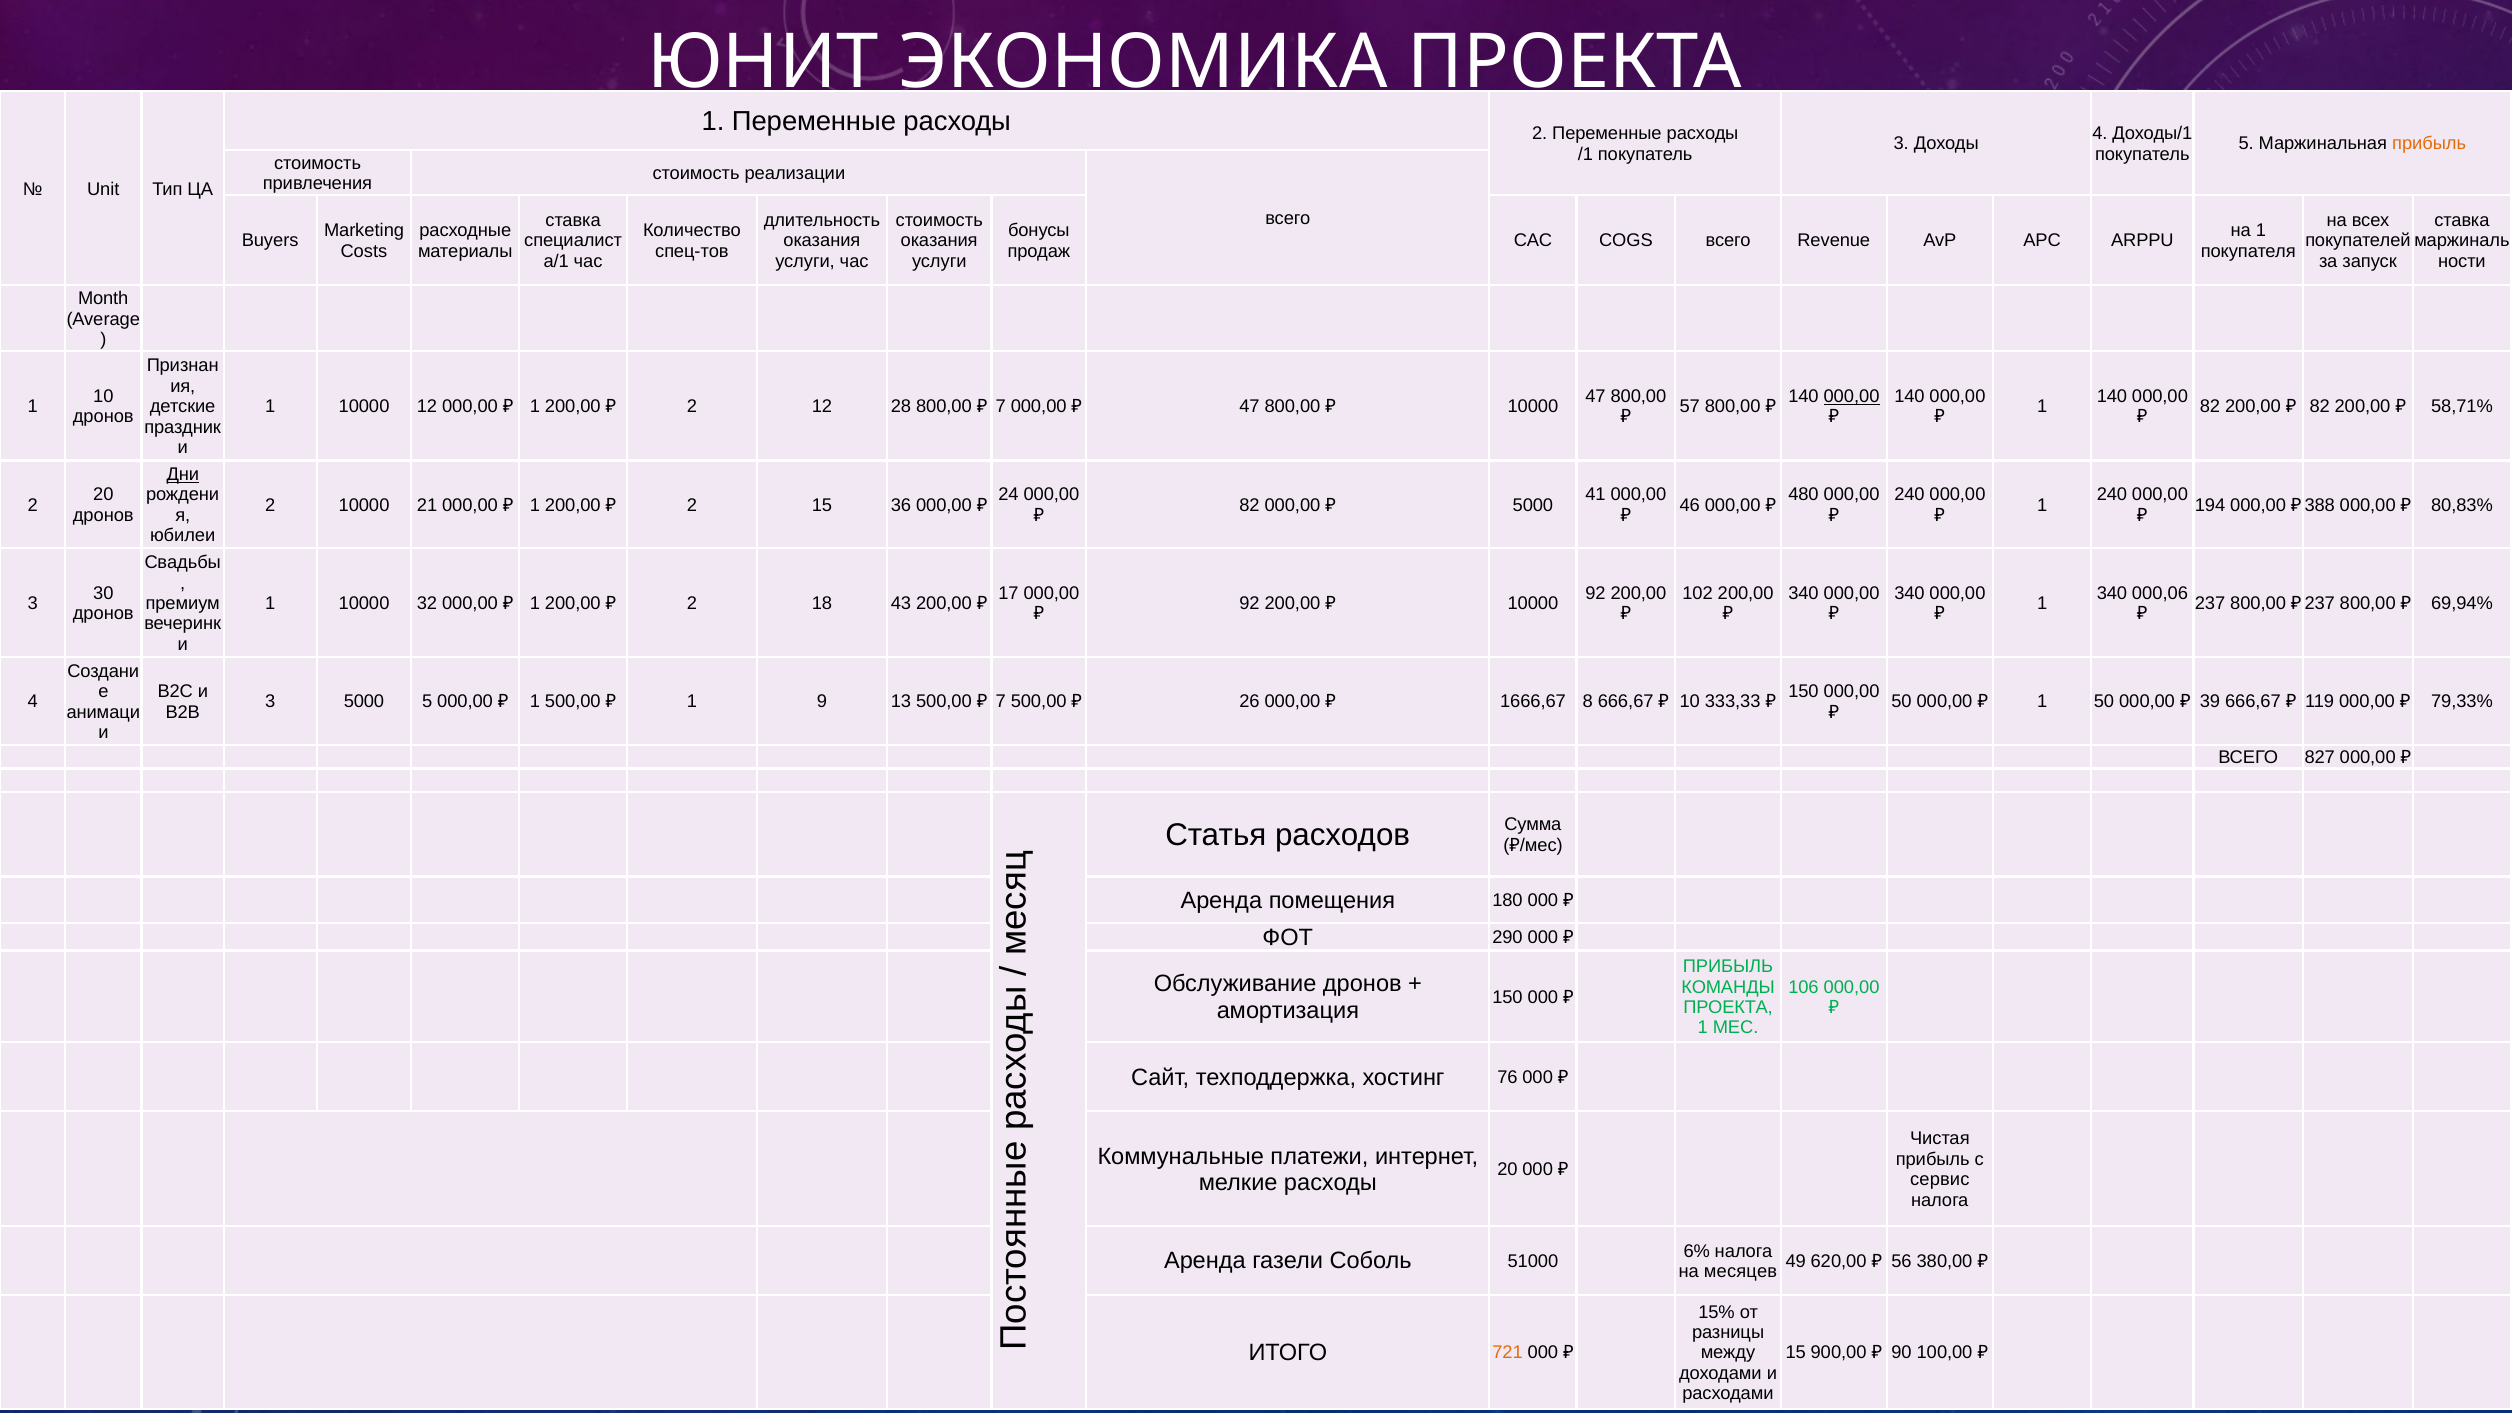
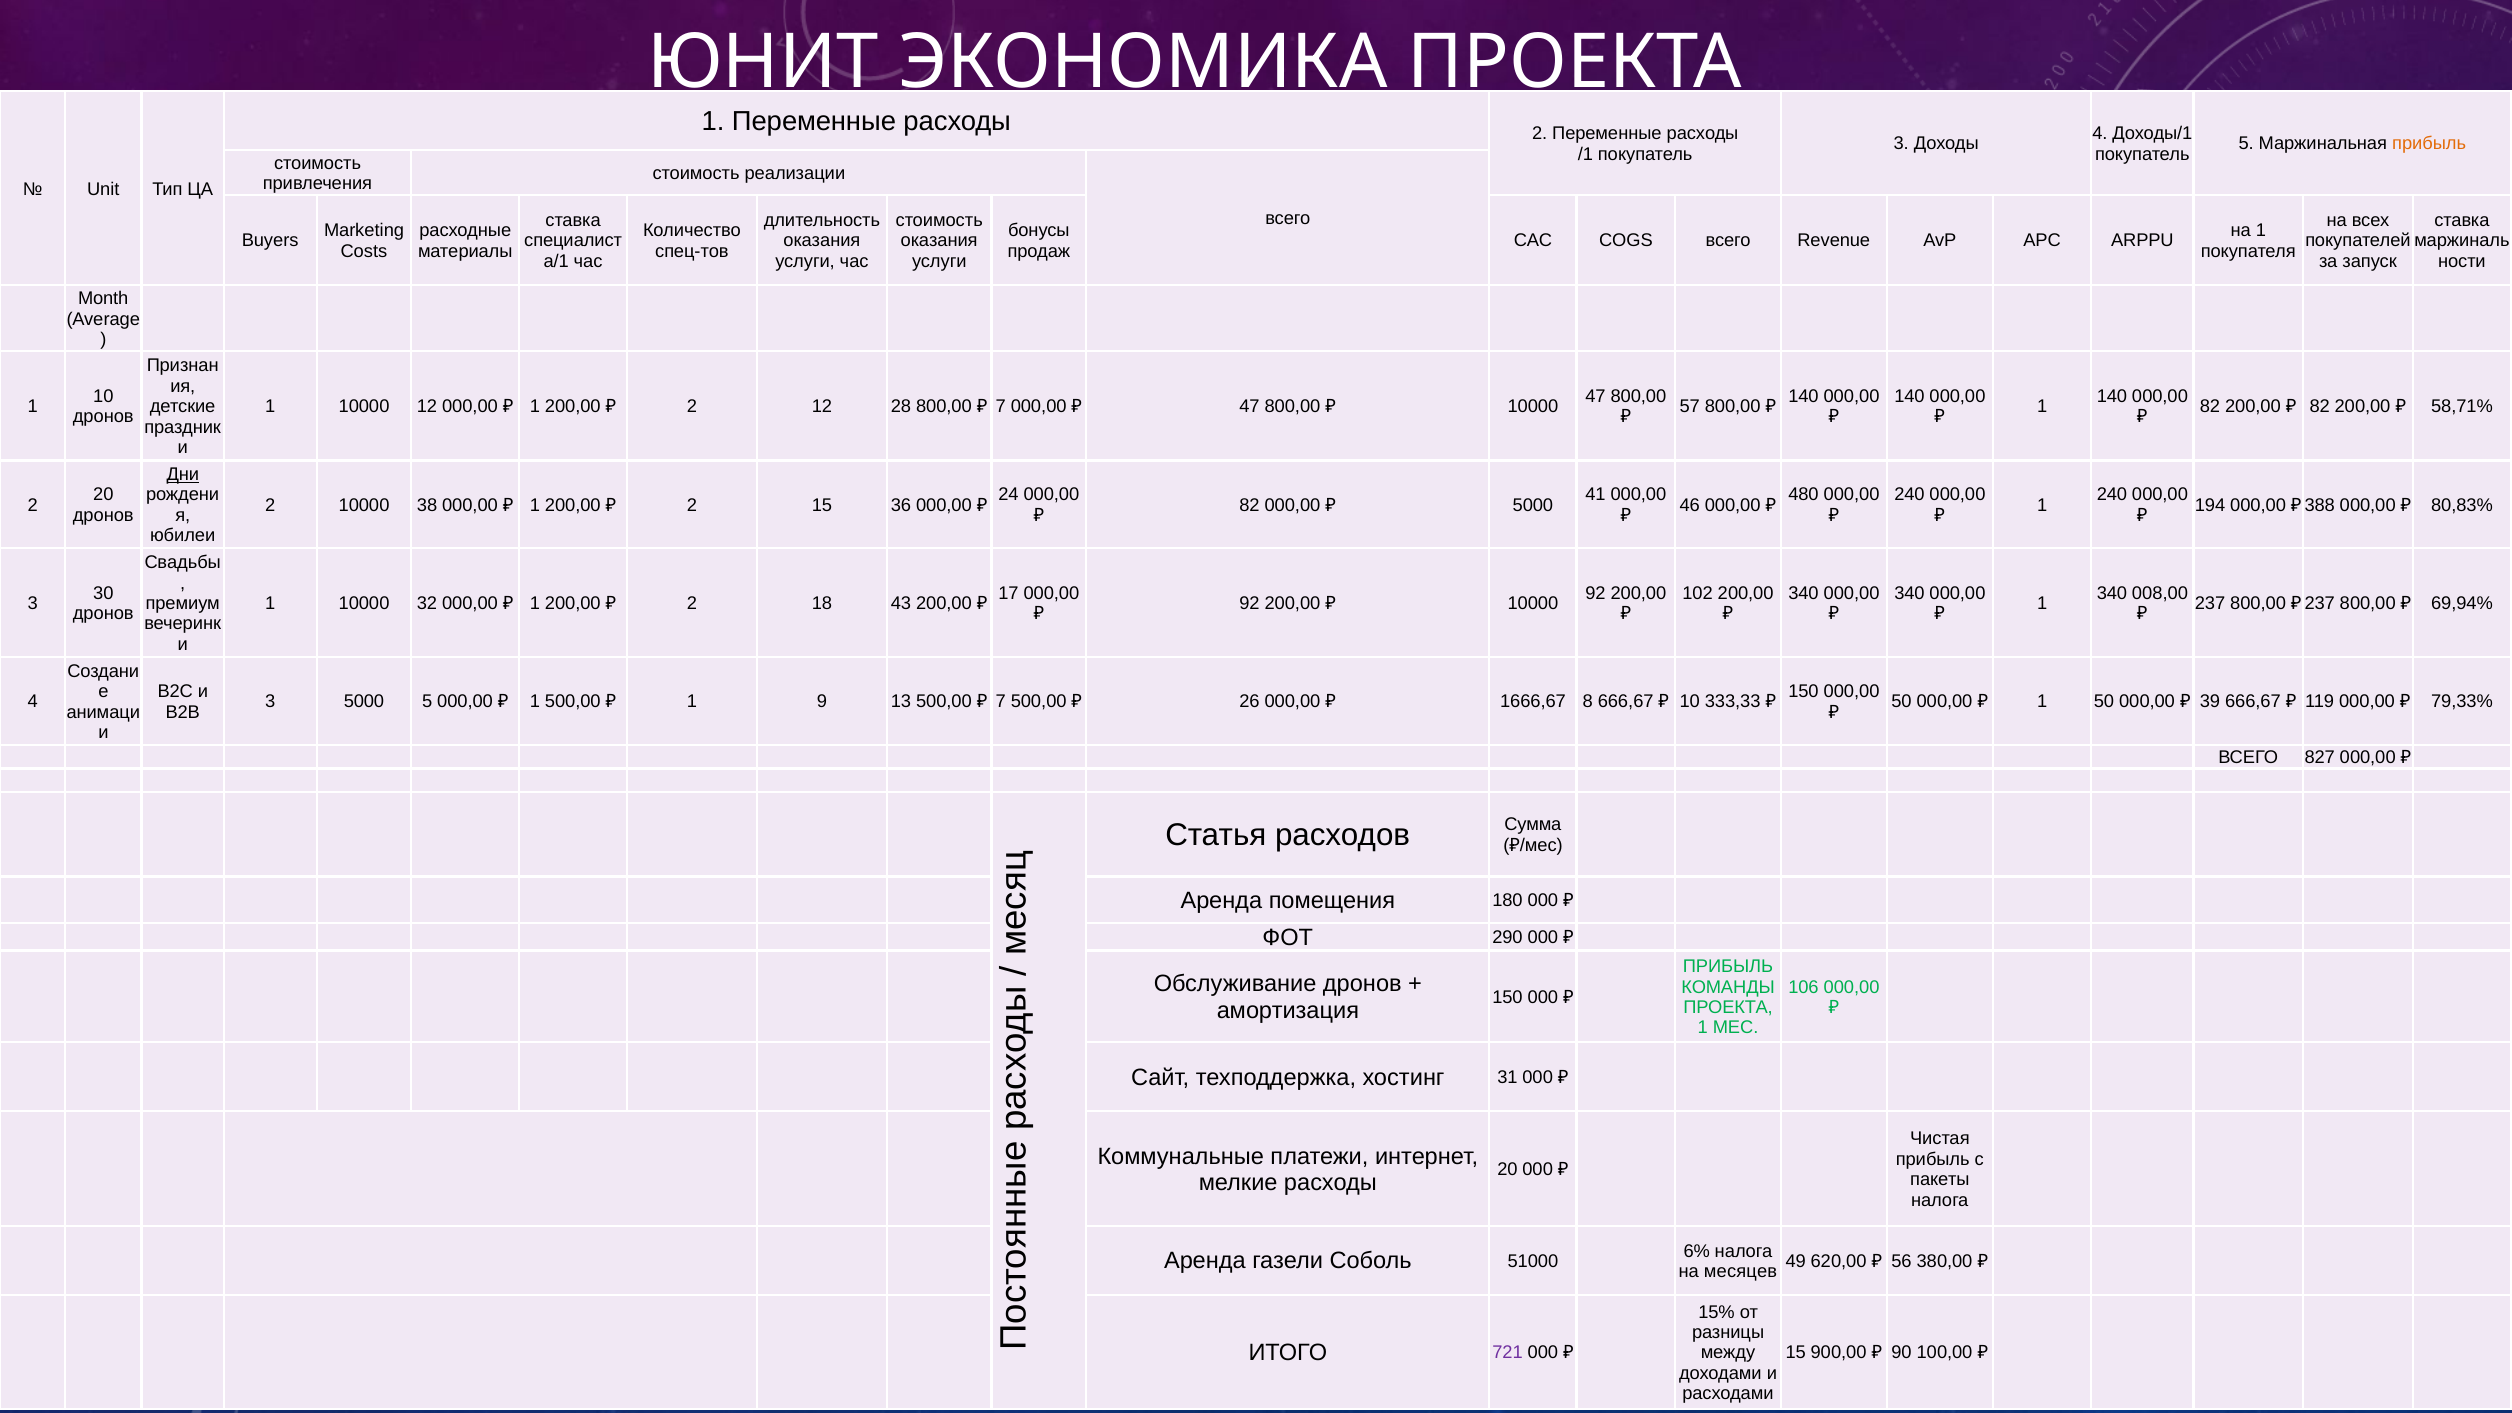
000,00 underline: present -> none (1852, 396)
21: 21 -> 38 (427, 505)
000,06: 000,06 -> 008,00 (2160, 593)
76: 76 -> 31 (1507, 1078)
сервис: сервис -> пакеты (1940, 1180)
721 colour: orange -> purple (1508, 1353)
